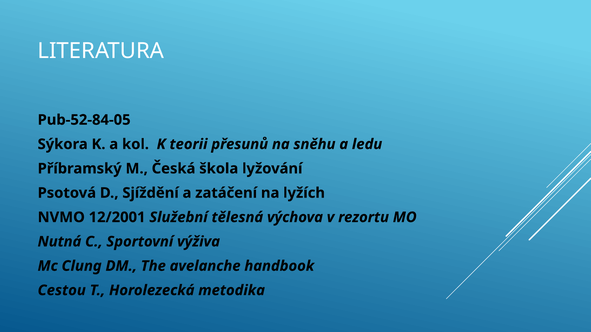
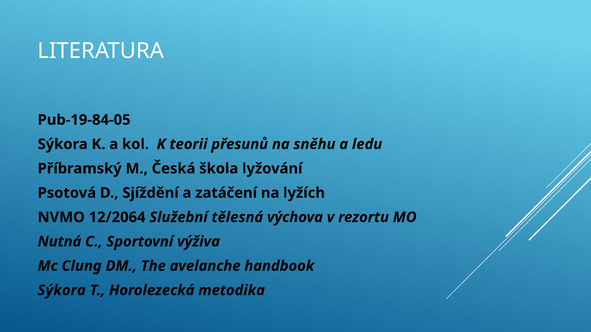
Pub-52-84-05: Pub-52-84-05 -> Pub-19-84-05 (84, 120)
12/2001: 12/2001 -> 12/2064 (117, 218)
Cestou: Cestou -> Sýkora (62, 291)
